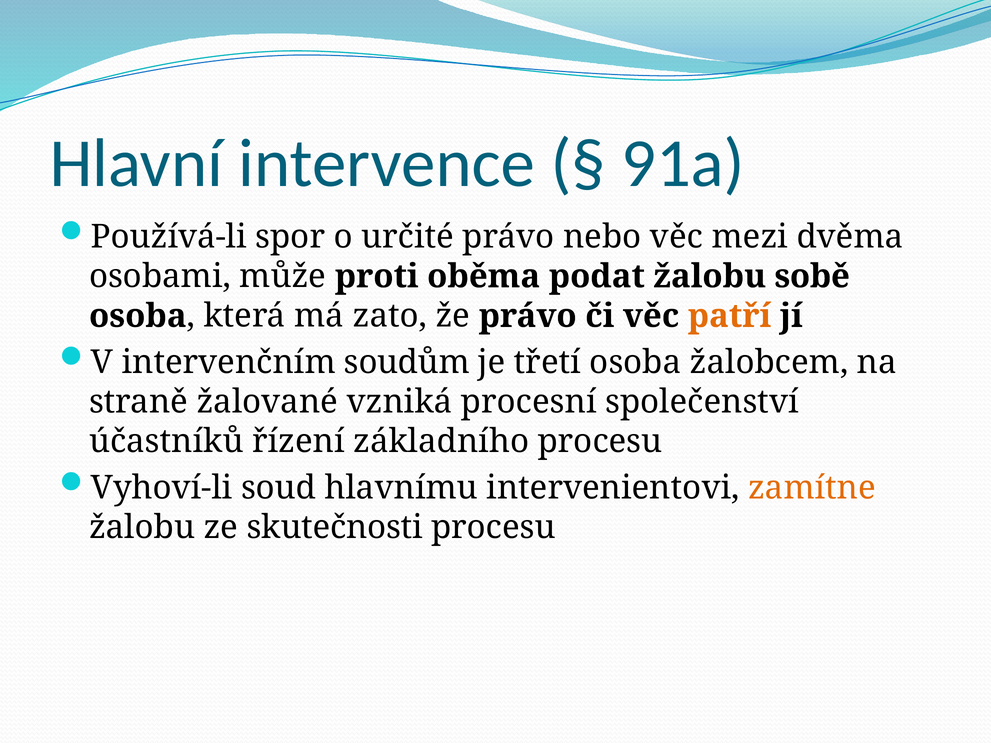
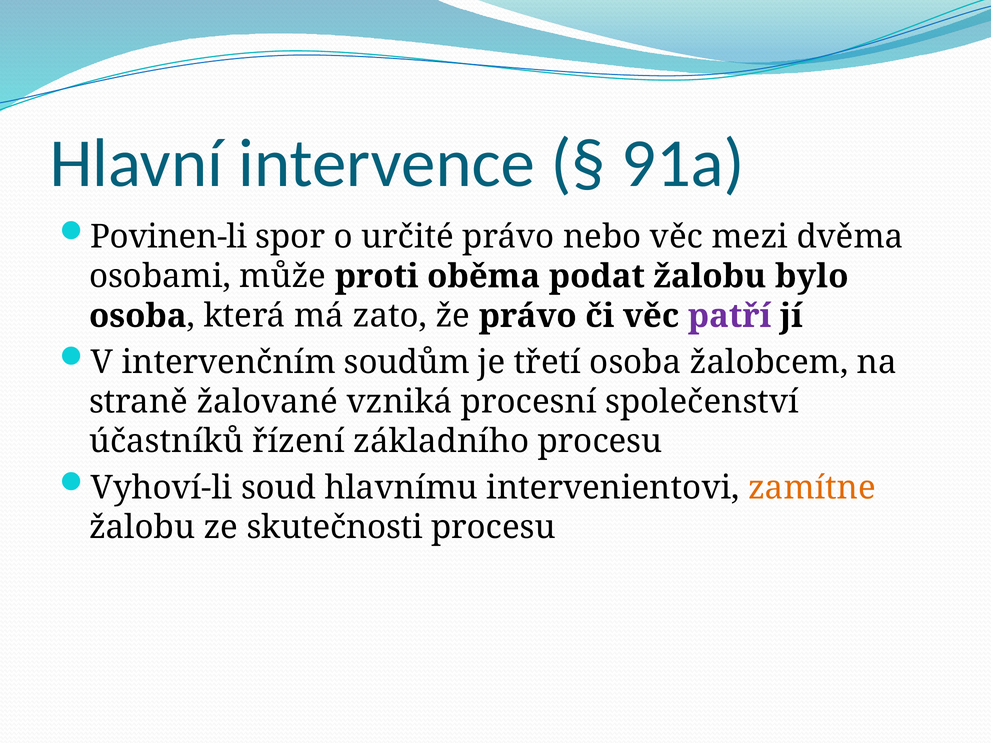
Používá-li: Používá-li -> Povinen-li (169, 237)
sobě: sobě -> bylo (812, 276)
patří colour: orange -> purple (729, 316)
